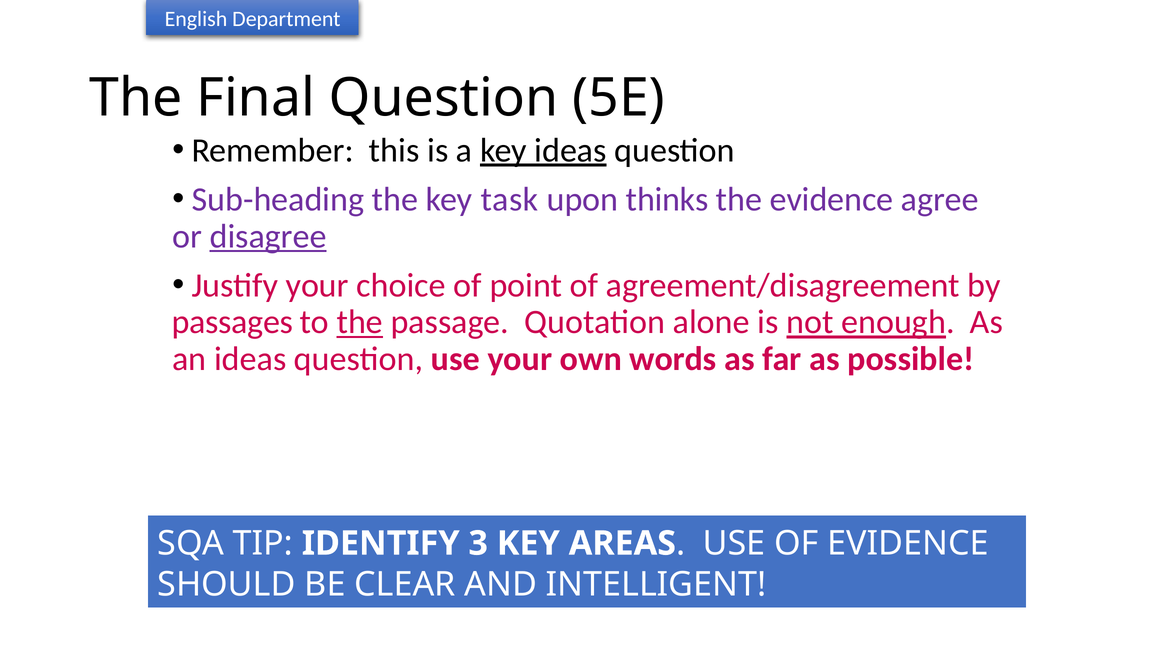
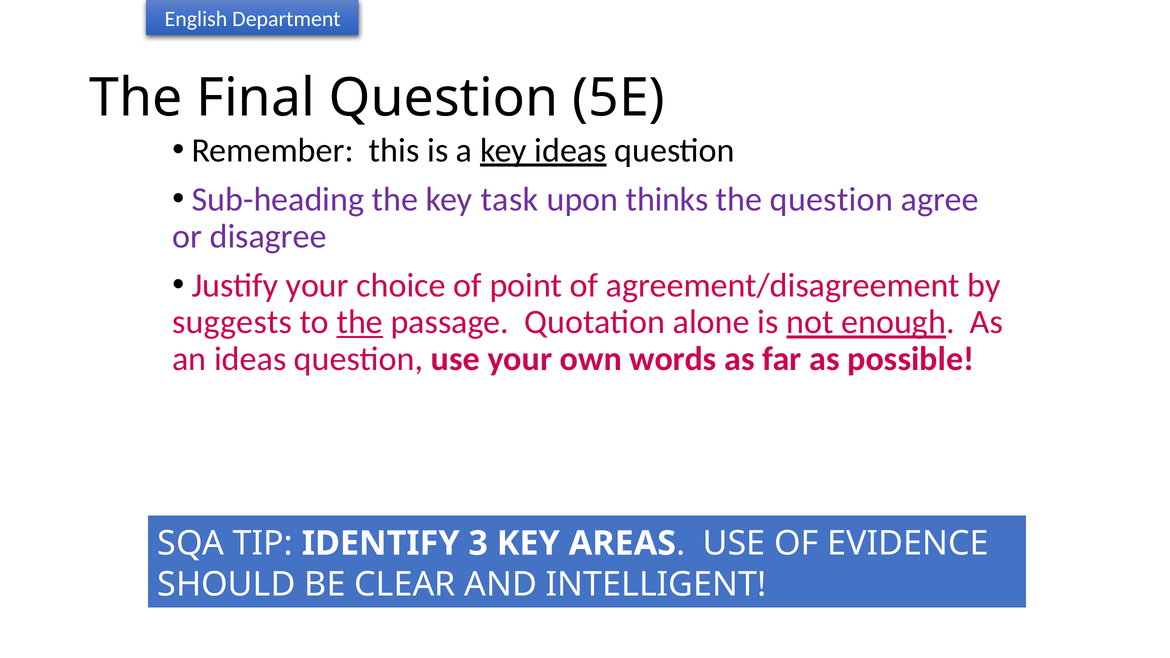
the evidence: evidence -> question (831, 200)
disagree underline: present -> none (268, 236)
passages: passages -> suggests (232, 322)
